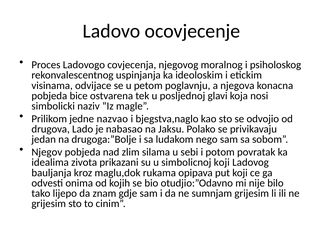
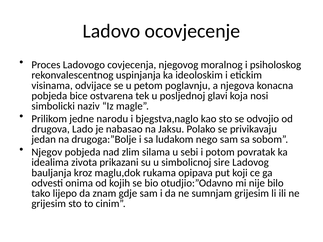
nazvao: nazvao -> narodu (112, 119)
simbolicnoj koji: koji -> sire (222, 163)
